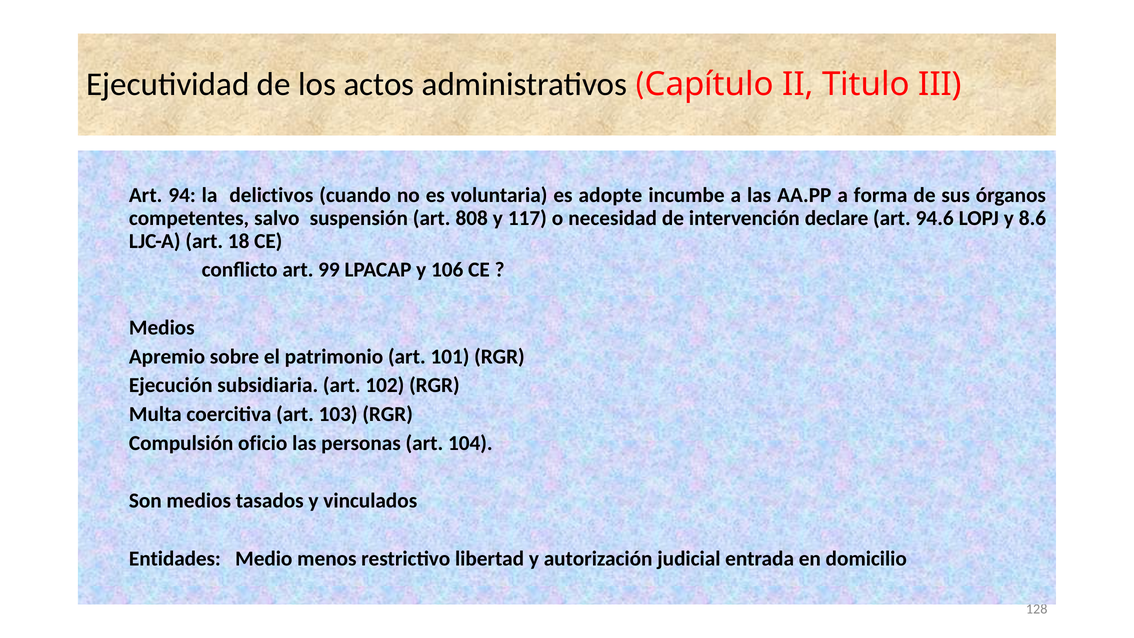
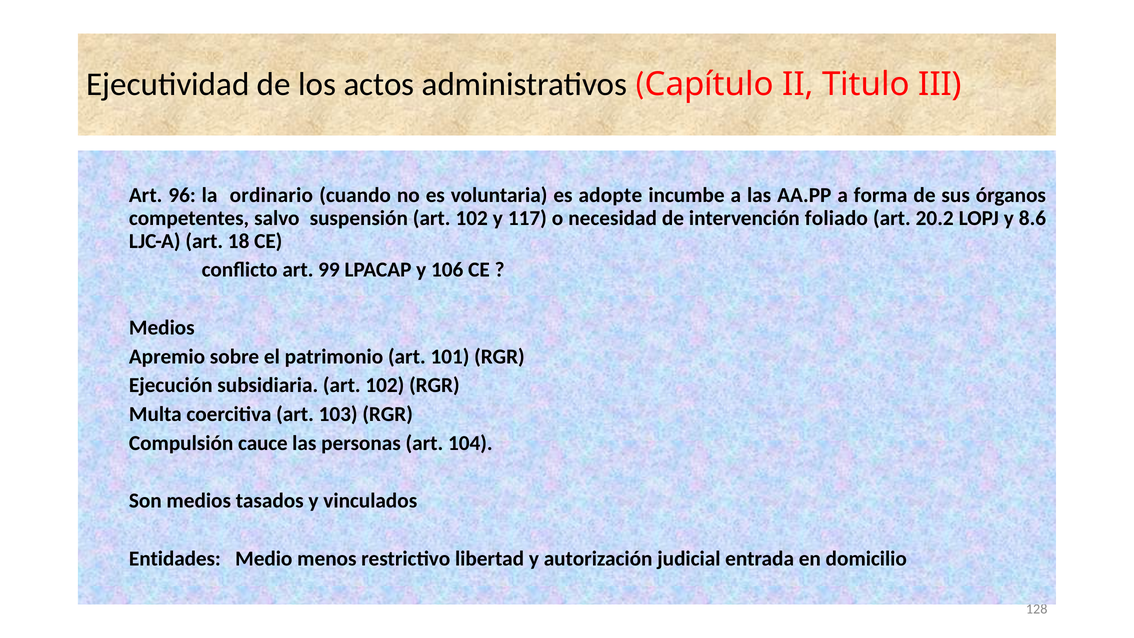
94: 94 -> 96 (182, 195)
delictivos: delictivos -> ordinario (271, 195)
suspensión art 808: 808 -> 102 (472, 218)
declare: declare -> foliado (836, 218)
94.6: 94.6 -> 20.2 (935, 218)
oficio: oficio -> cauce (263, 443)
